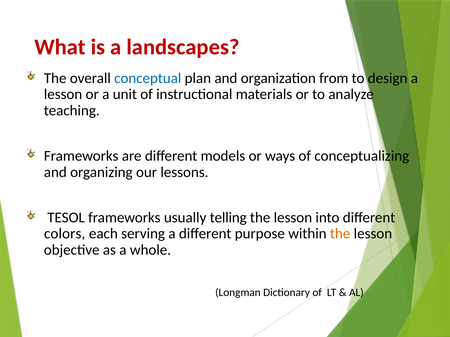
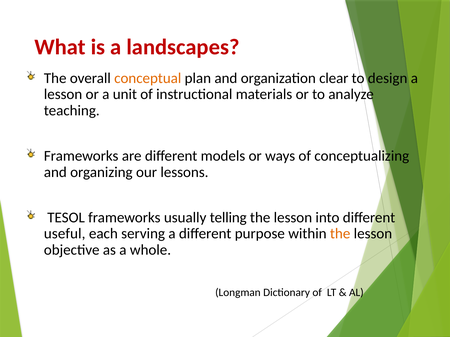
conceptual colour: blue -> orange (148, 78)
from: from -> clear (334, 78)
colors: colors -> useful (65, 234)
